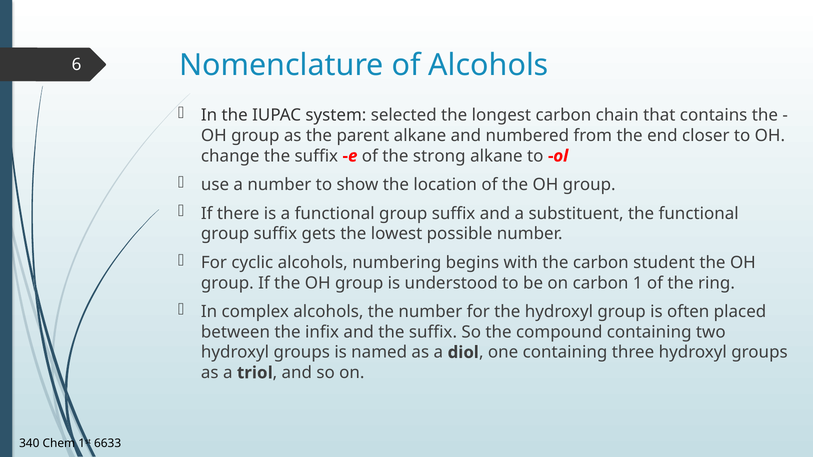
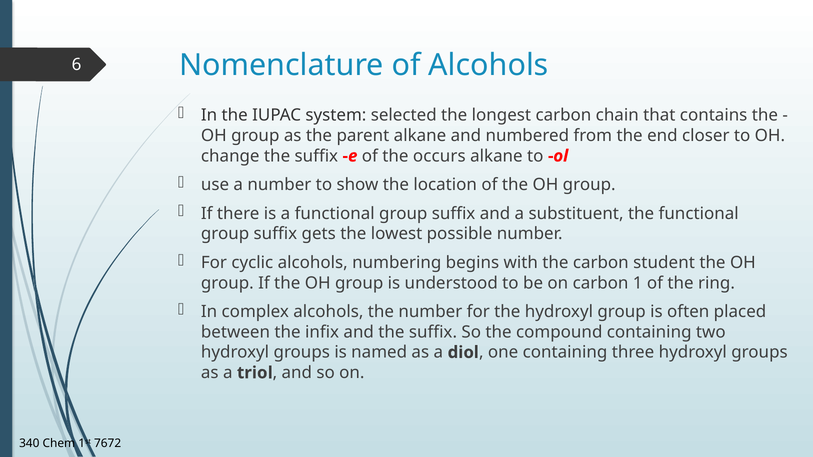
strong: strong -> occurs (439, 156)
6633: 6633 -> 7672 (108, 444)
